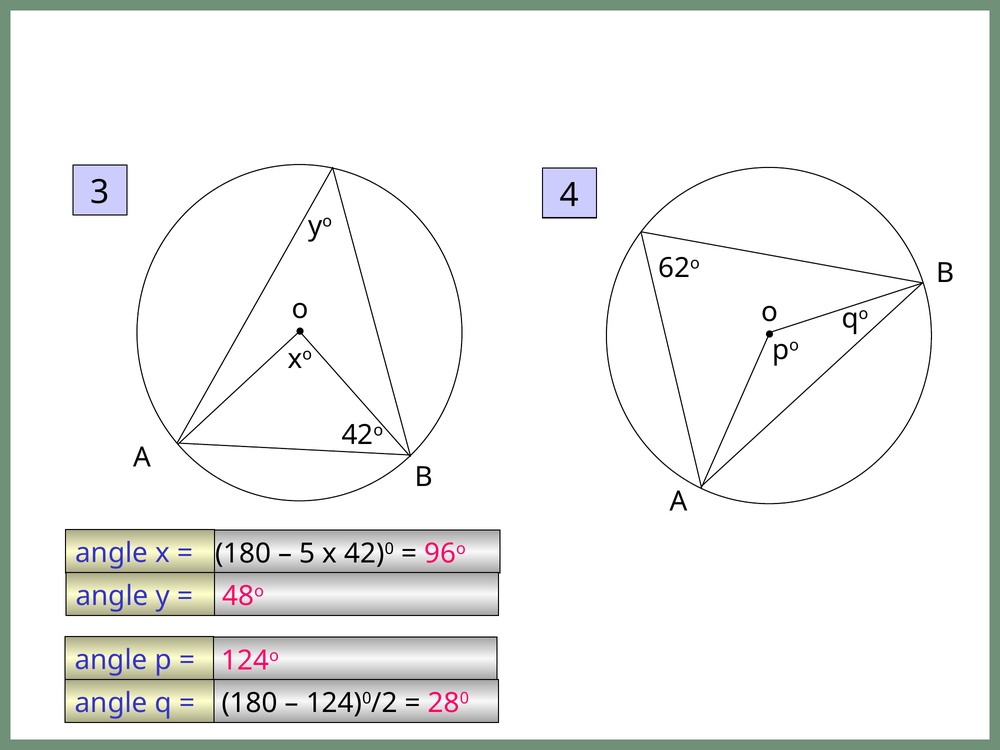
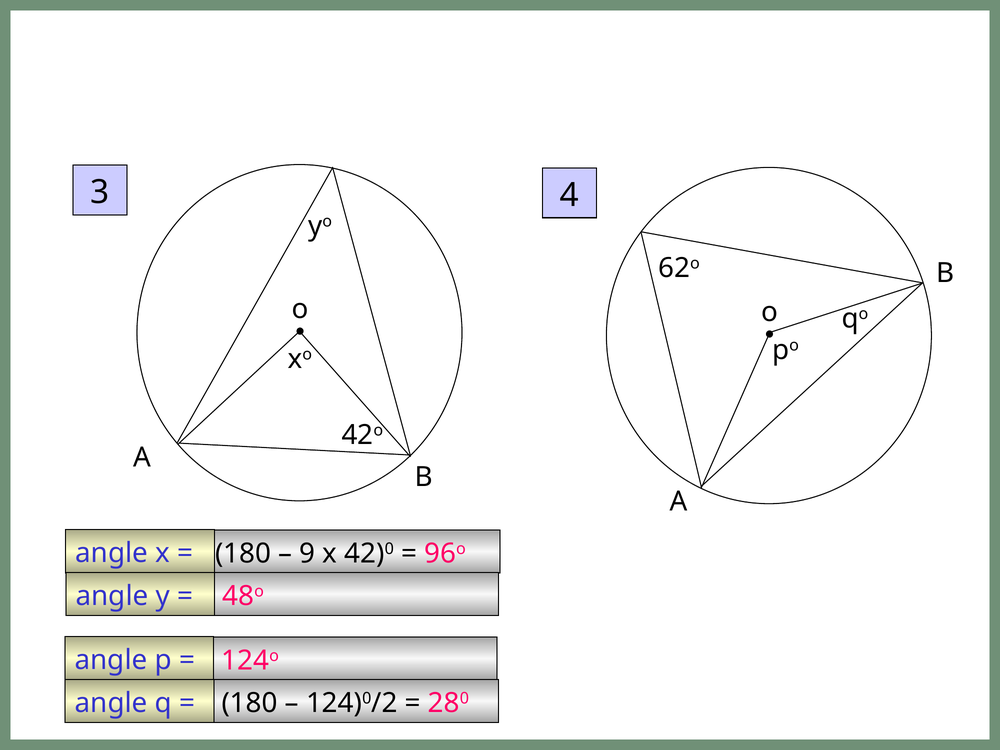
5: 5 -> 9 (307, 554)
